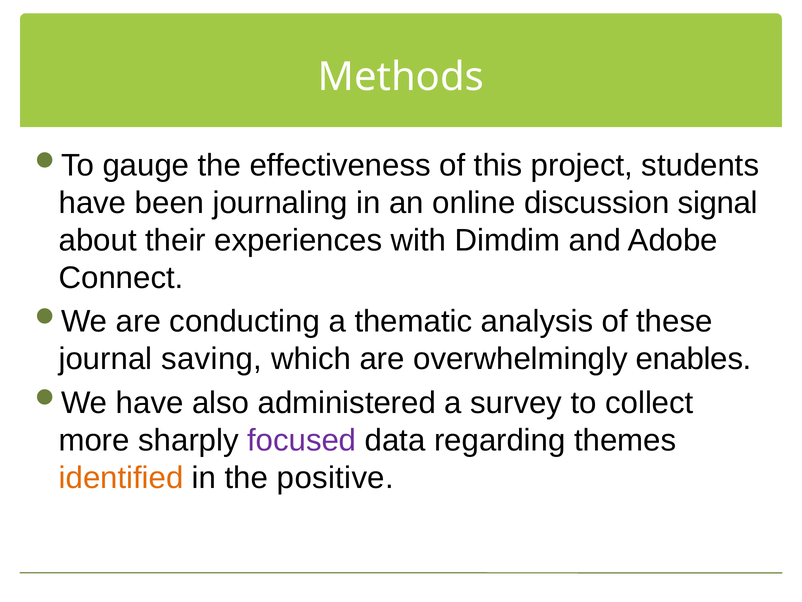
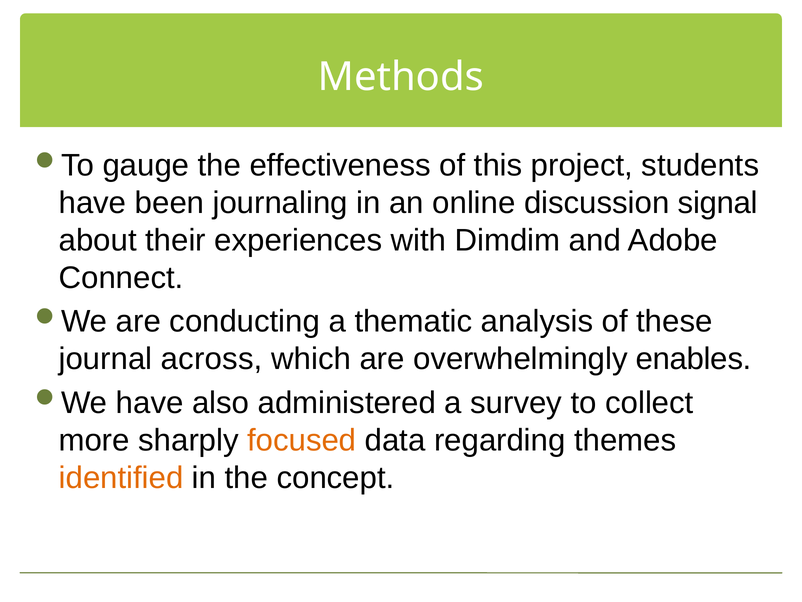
saving: saving -> across (212, 359)
focused colour: purple -> orange (302, 440)
positive: positive -> concept (335, 477)
